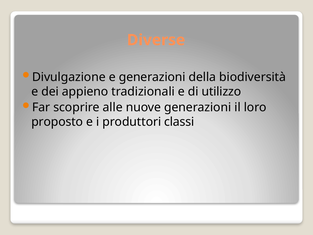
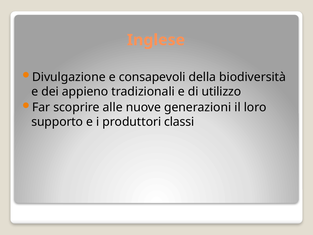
Diverse: Diverse -> Inglese (156, 40)
e generazioni: generazioni -> consapevoli (152, 77)
proposto: proposto -> supporto (57, 122)
